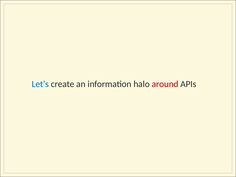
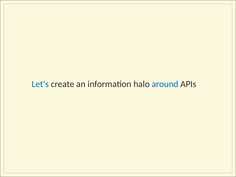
around colour: red -> blue (165, 84)
